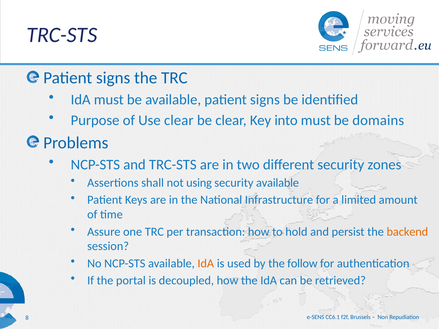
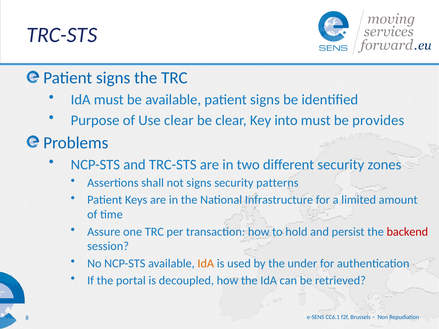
domains: domains -> provides (378, 120)
not using: using -> signs (199, 183)
security available: available -> patterns (277, 183)
backend colour: orange -> red (407, 232)
follow: follow -> under (302, 264)
